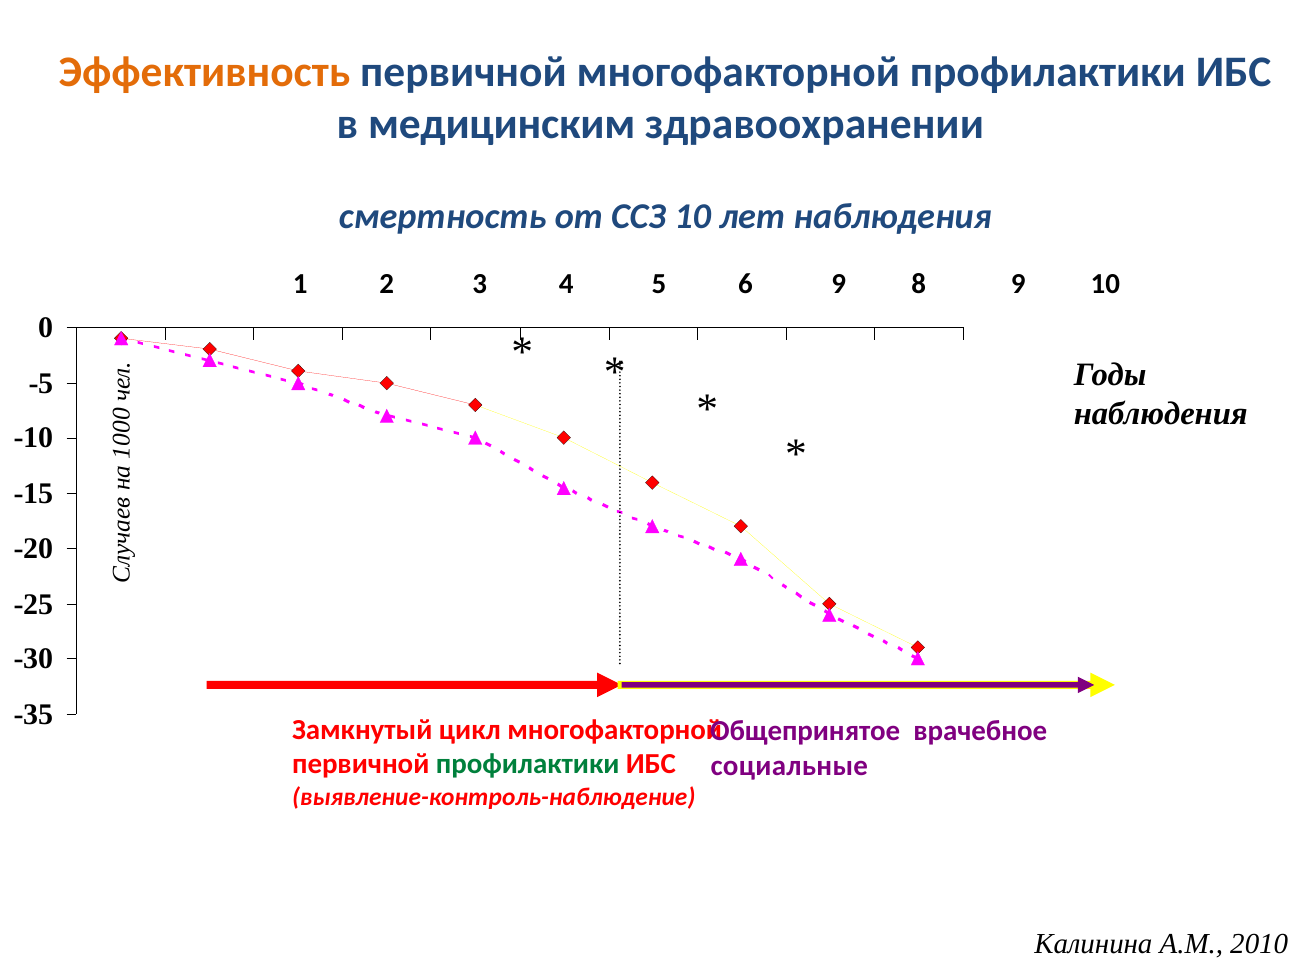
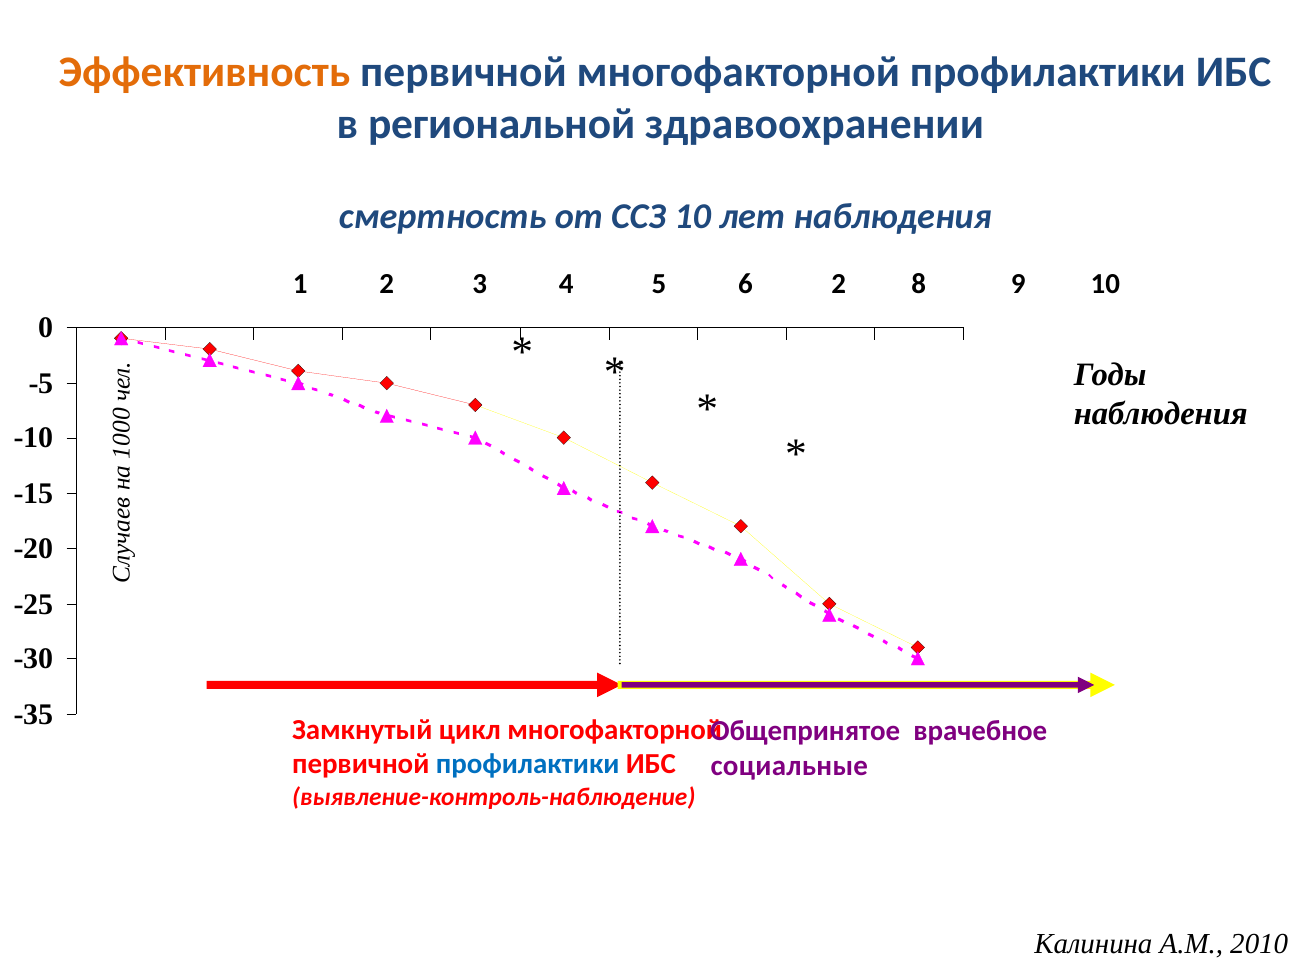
медицинским: медицинским -> региональной (502, 124)
6 9: 9 -> 2 (839, 284)
профилактики colour: green -> blue (528, 764)
